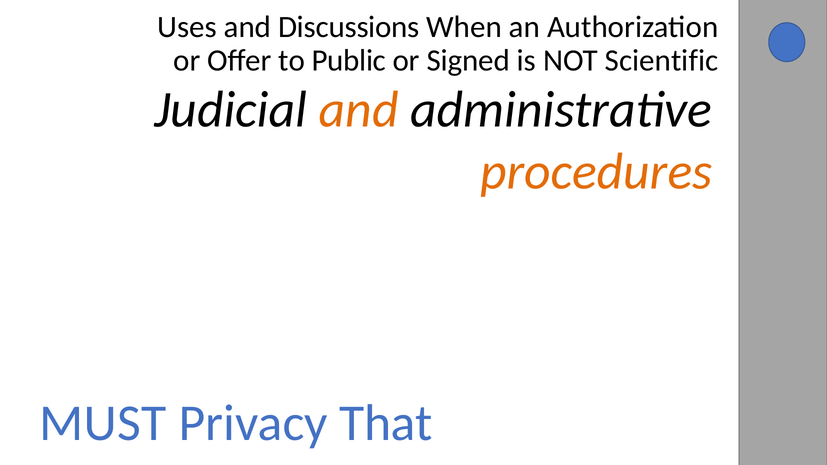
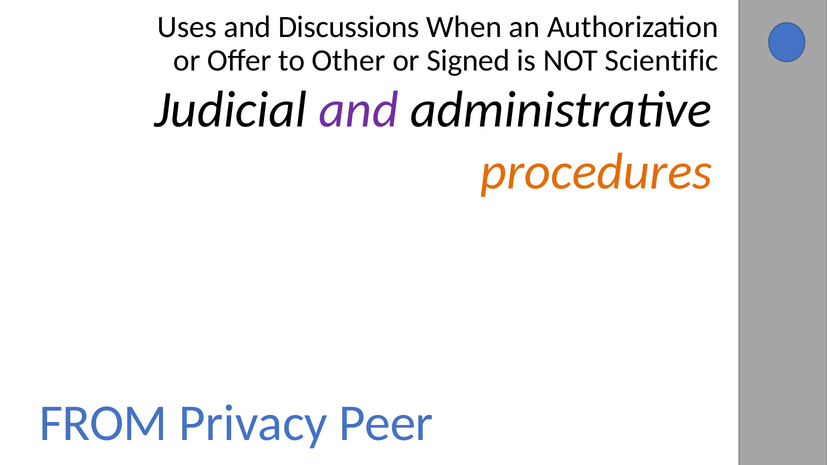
Public: Public -> Other (349, 61)
and colour: orange -> purple (359, 110)
MUST: MUST -> FROM (103, 424)
That: That -> Peer (386, 424)
